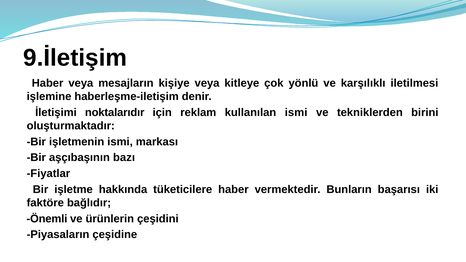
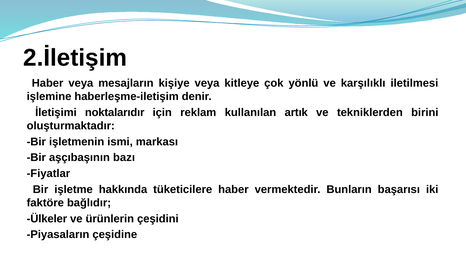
9.İletişim: 9.İletişim -> 2.İletişim (75, 58)
kullanılan ismi: ismi -> artık (296, 112)
Önemli: Önemli -> Ülkeler (47, 219)
